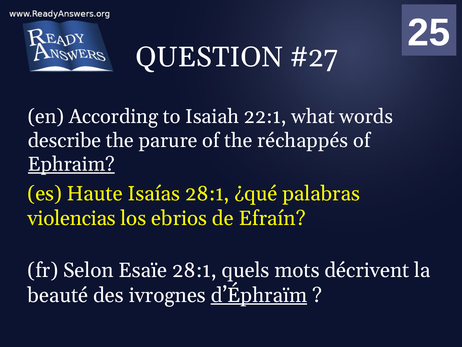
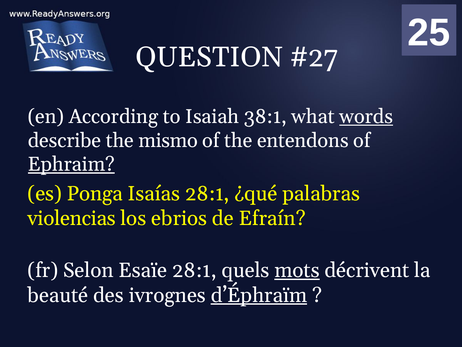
22:1: 22:1 -> 38:1 (265, 116)
words underline: none -> present (366, 116)
parure: parure -> mismo (168, 140)
réchappés: réchappés -> entendons (303, 140)
Haute: Haute -> Ponga (95, 193)
mots underline: none -> present (297, 270)
